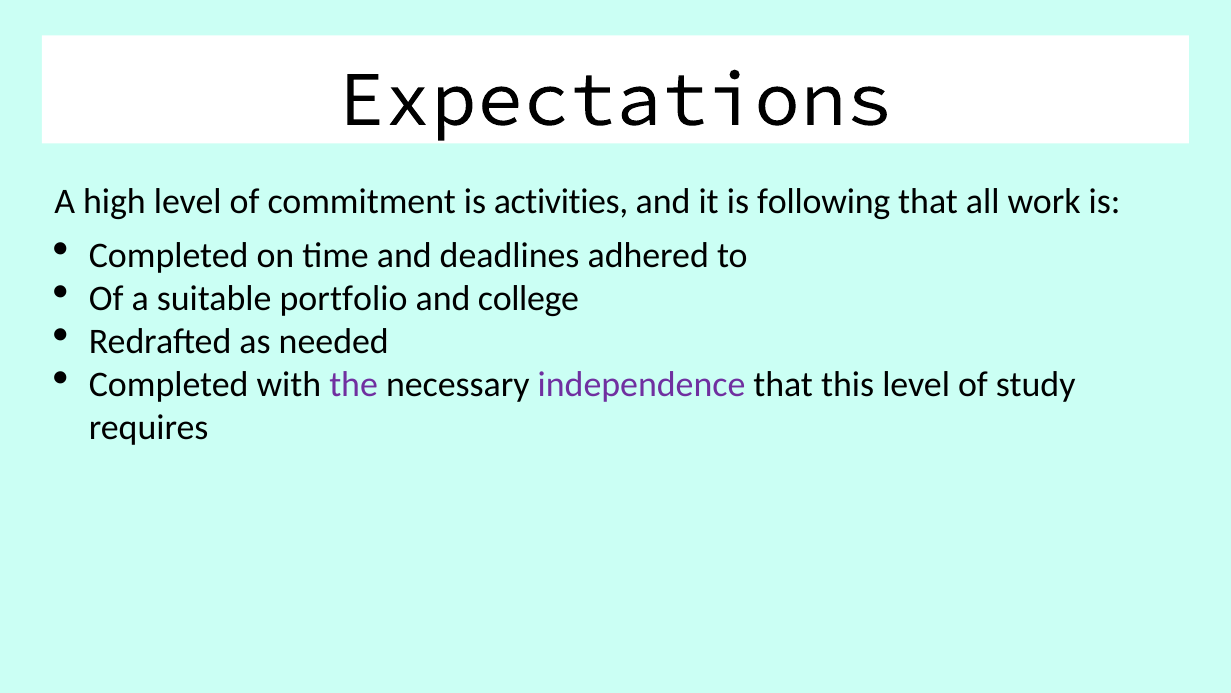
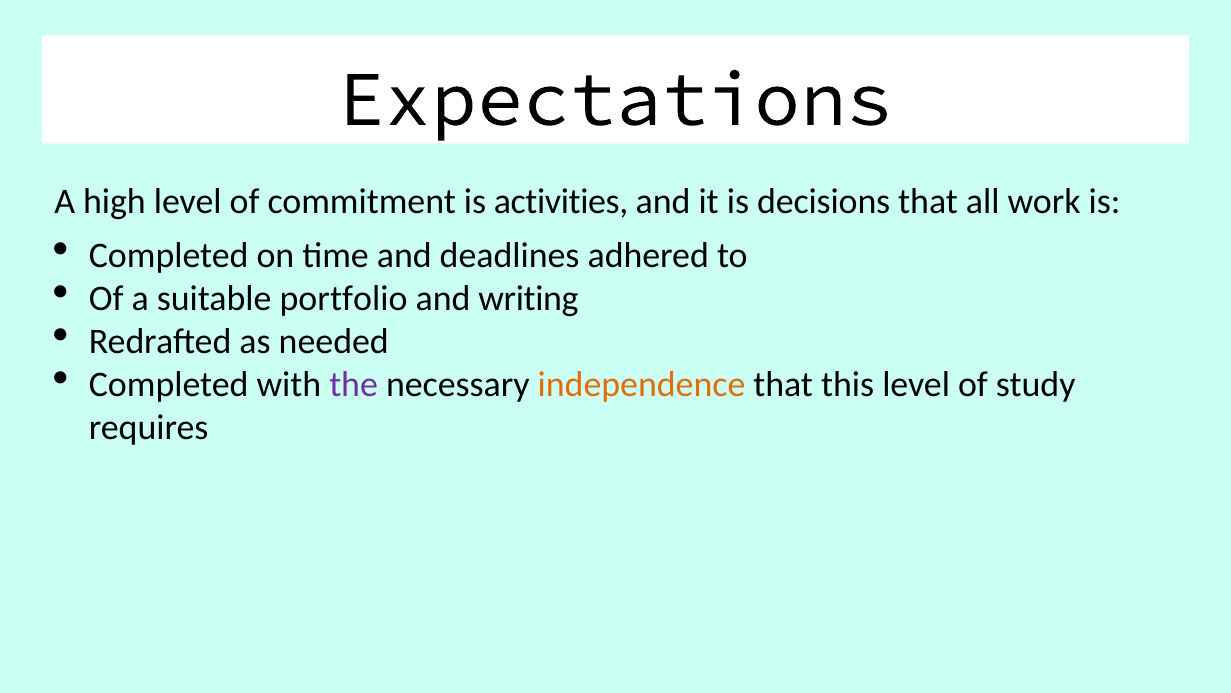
following: following -> decisions (824, 202)
college: college -> writing (528, 298)
independence colour: purple -> orange (642, 384)
